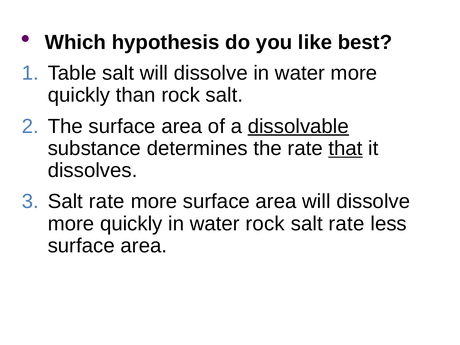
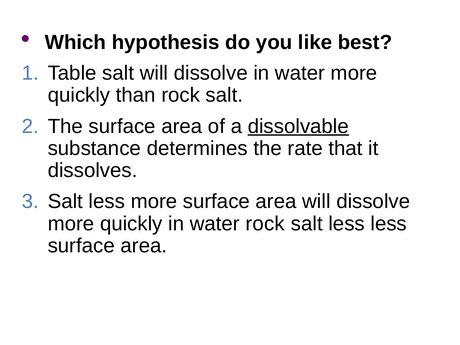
that underline: present -> none (346, 148)
rate: rate -> less (107, 202)
rate: rate -> less (347, 224)
